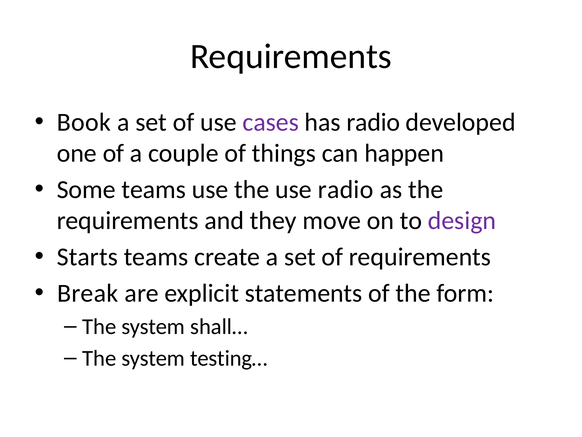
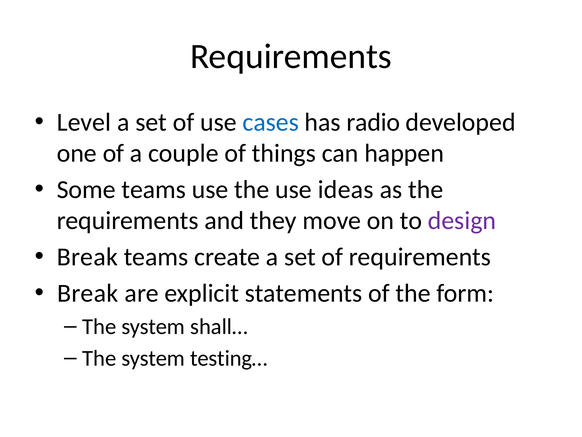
Book: Book -> Level (84, 122)
cases colour: purple -> blue (271, 122)
use radio: radio -> ideas (346, 189)
Starts: Starts -> Break (87, 257)
